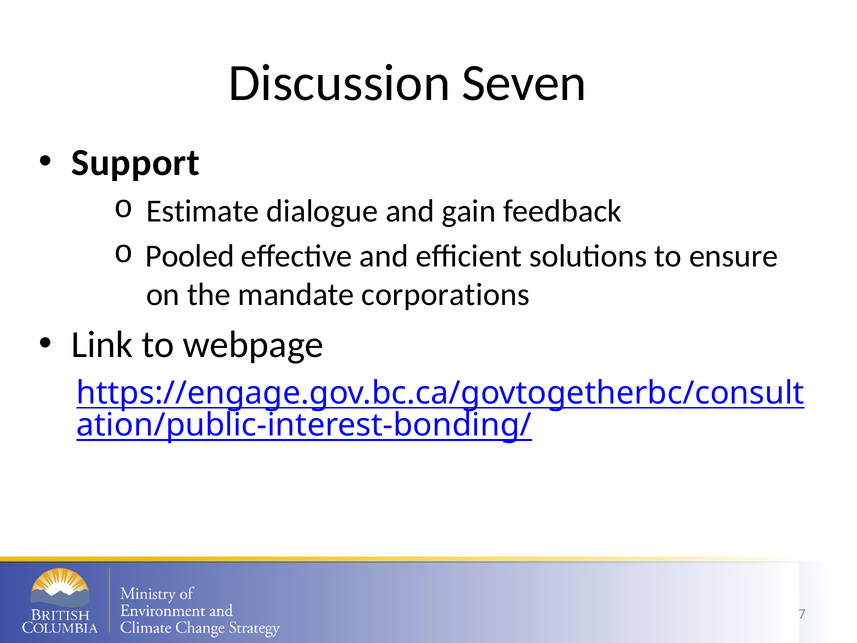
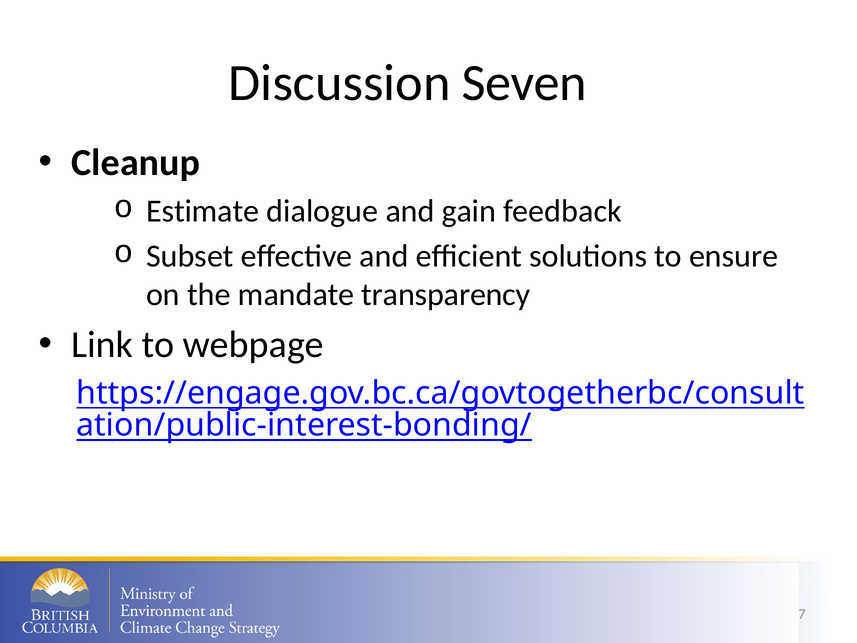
Support: Support -> Cleanup (136, 163)
Pooled: Pooled -> Subset (190, 256)
corporations: corporations -> transparency (446, 295)
